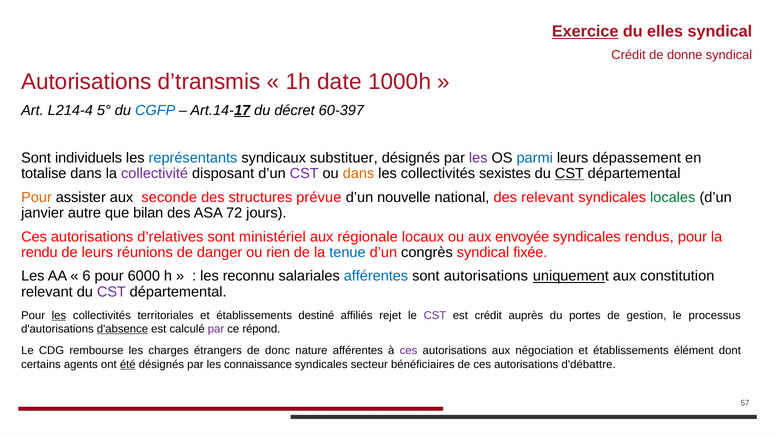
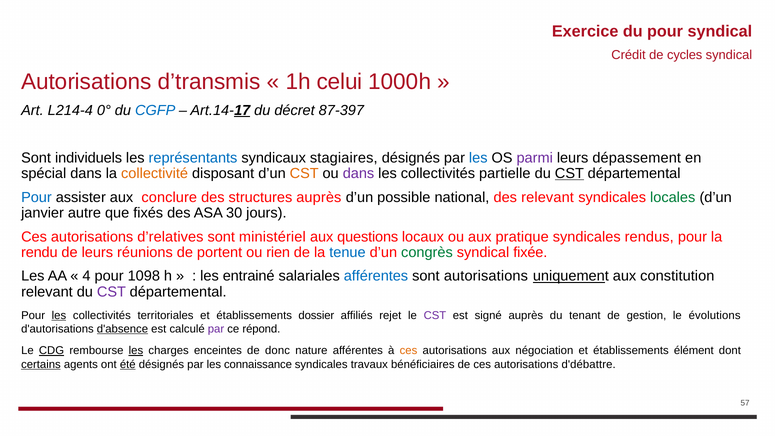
Exercice underline: present -> none (585, 32)
du elles: elles -> pour (665, 32)
donne: donne -> cycles (685, 55)
date: date -> celui (340, 82)
5°: 5° -> 0° (104, 110)
60-397: 60-397 -> 87-397 (341, 110)
substituer: substituer -> stagiaires (344, 158)
les colour: purple -> blue (478, 158)
parmi colour: blue -> purple (535, 158)
totalise: totalise -> spécial (44, 173)
collectivité colour: purple -> orange (155, 173)
CST colour: purple -> orange (304, 173)
dans colour: orange -> purple (359, 173)
sexistes: sexistes -> partielle (505, 173)
Pour colour: orange -> blue (36, 197)
seconde: seconde -> conclure (169, 197)
structures prévue: prévue -> auprès (319, 197)
nouvelle: nouvelle -> possible (404, 197)
bilan: bilan -> fixés (148, 213)
72: 72 -> 30 (234, 213)
régionale: régionale -> questions (368, 237)
envoyée: envoyée -> pratique (522, 237)
danger: danger -> portent (220, 252)
congrès colour: black -> green (427, 252)
6: 6 -> 4 (86, 276)
6000: 6000 -> 1098 (144, 276)
reconnu: reconnu -> entrainé (249, 276)
destiné: destiné -> dossier (316, 315)
est crédit: crédit -> signé (488, 315)
portes: portes -> tenant (585, 315)
processus: processus -> évolutions (715, 315)
CDG underline: none -> present (52, 351)
les underline: none -> present (136, 351)
étrangers: étrangers -> enceintes (218, 351)
ces colour: purple -> orange (409, 351)
certains underline: none -> present (41, 364)
secteur: secteur -> travaux (369, 364)
